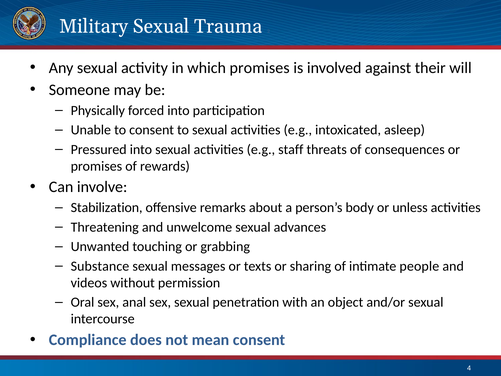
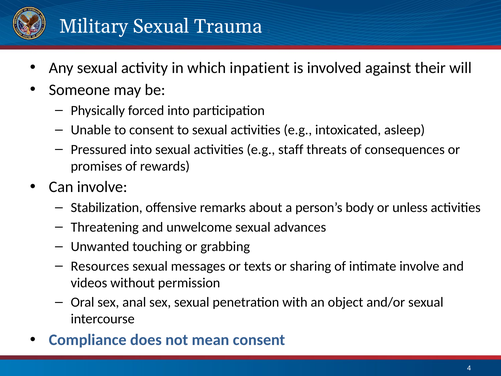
which promises: promises -> inpatient (260, 68)
Substance: Substance -> Resources (100, 266)
intimate people: people -> involve (419, 266)
